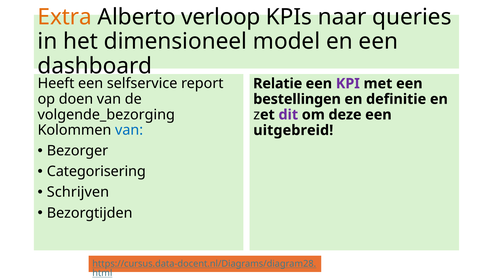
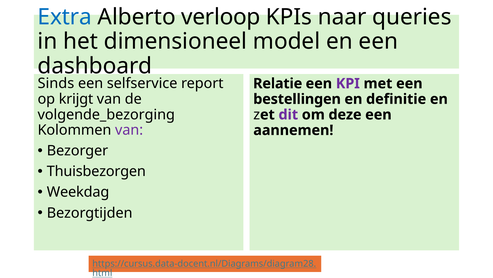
Extra colour: orange -> blue (65, 17)
Heeft: Heeft -> Sinds (56, 83)
doen: doen -> krijgt (76, 99)
van colour: blue -> purple (129, 130)
uitgebreid: uitgebreid -> aannemen (293, 130)
Categorisering: Categorisering -> Thuisbezorgen (96, 171)
Schrijven: Schrijven -> Weekdag (78, 192)
